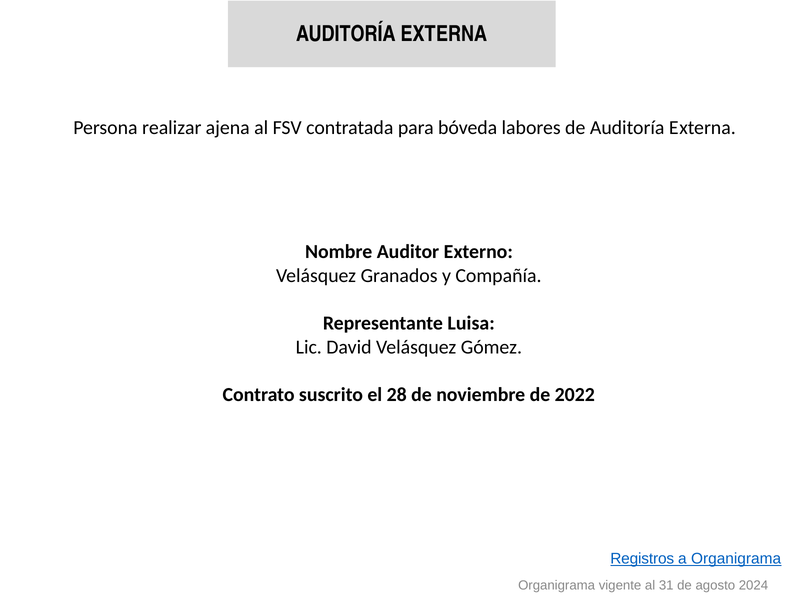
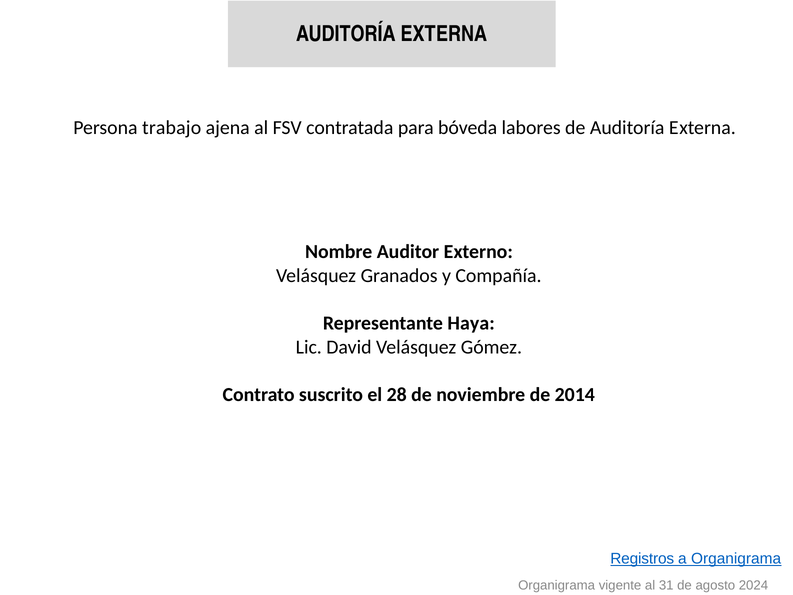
realizar: realizar -> trabajo (172, 128)
Luisa: Luisa -> Haya (471, 323)
2022: 2022 -> 2014 (575, 394)
